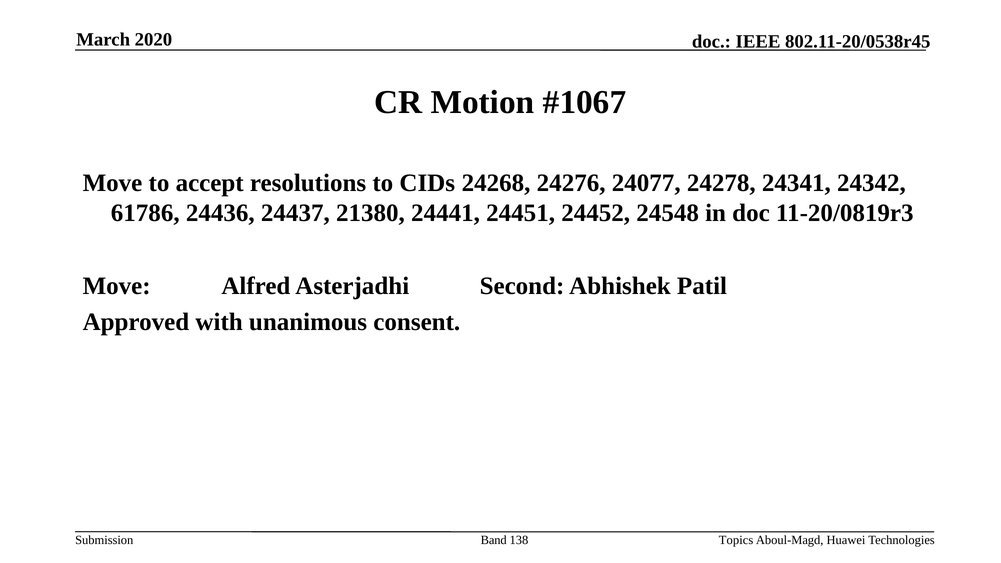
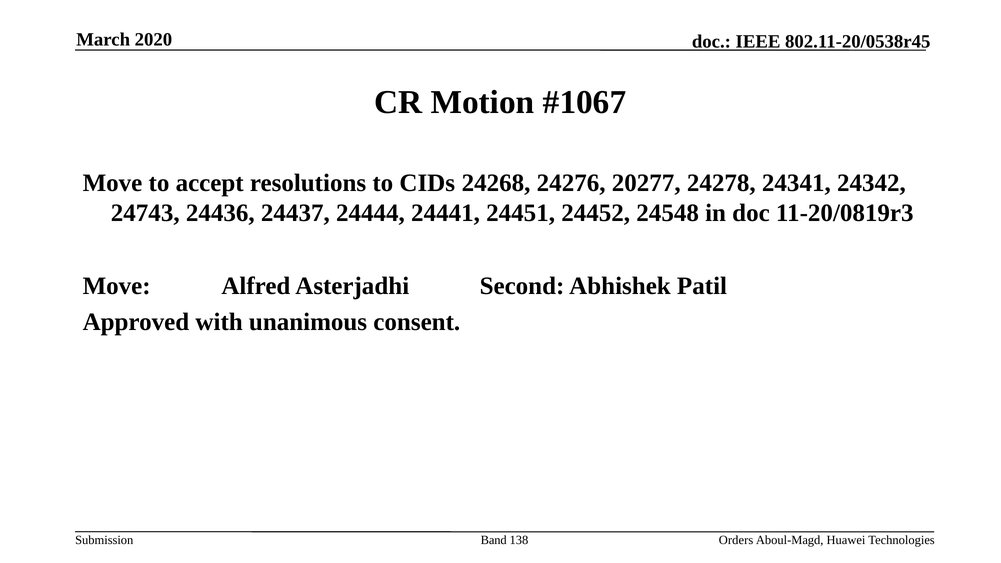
24077: 24077 -> 20277 (646, 183)
61786: 61786 -> 24743 (145, 213)
21380: 21380 -> 24444 (370, 213)
Topics: Topics -> Orders (736, 540)
